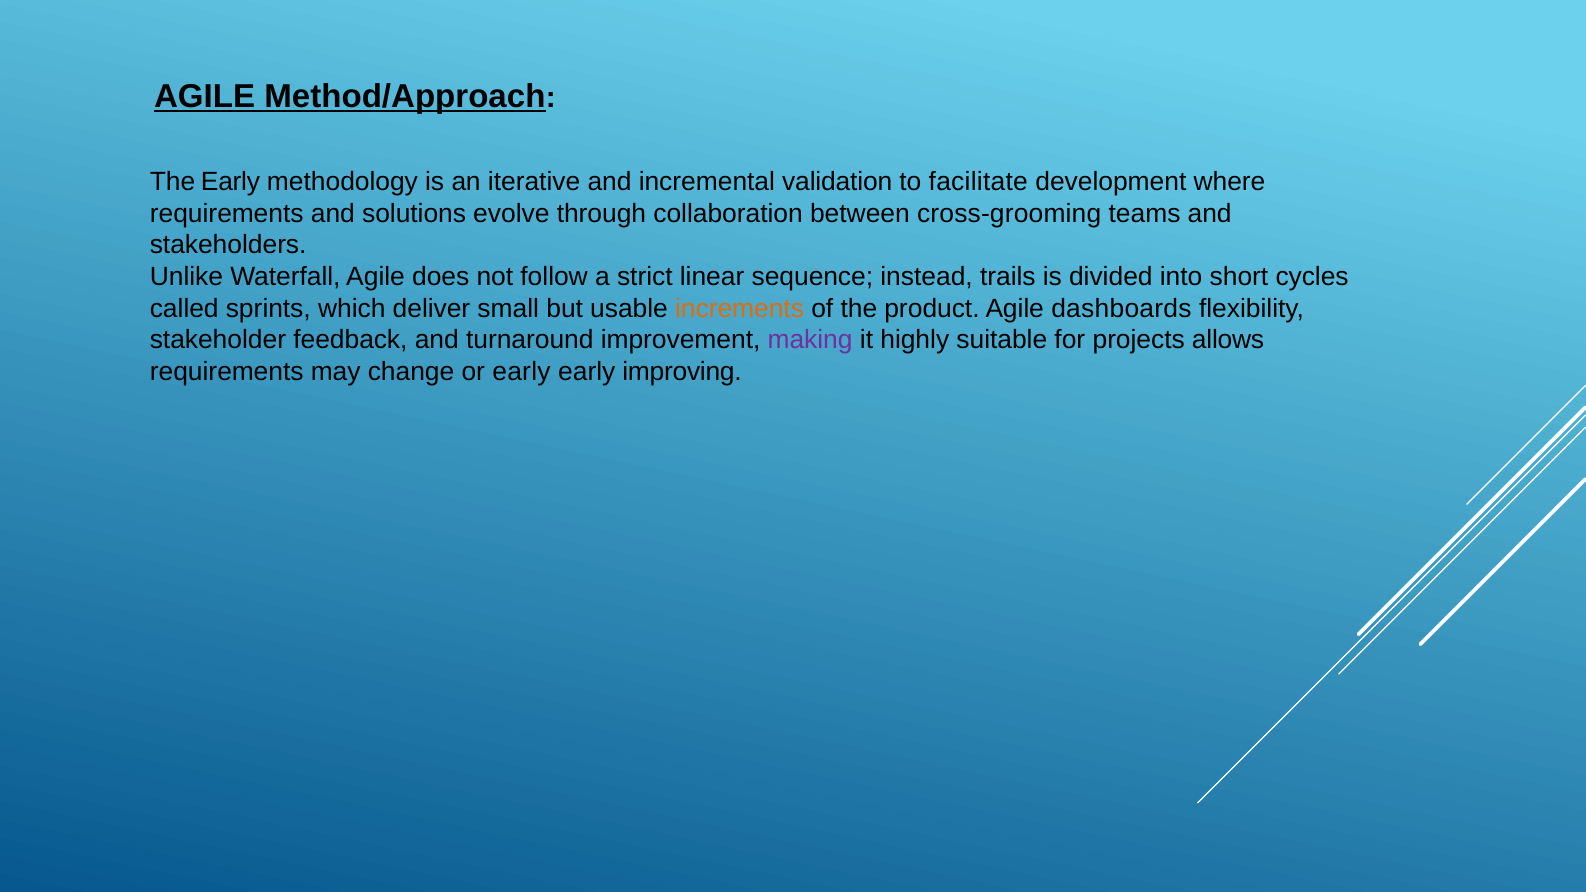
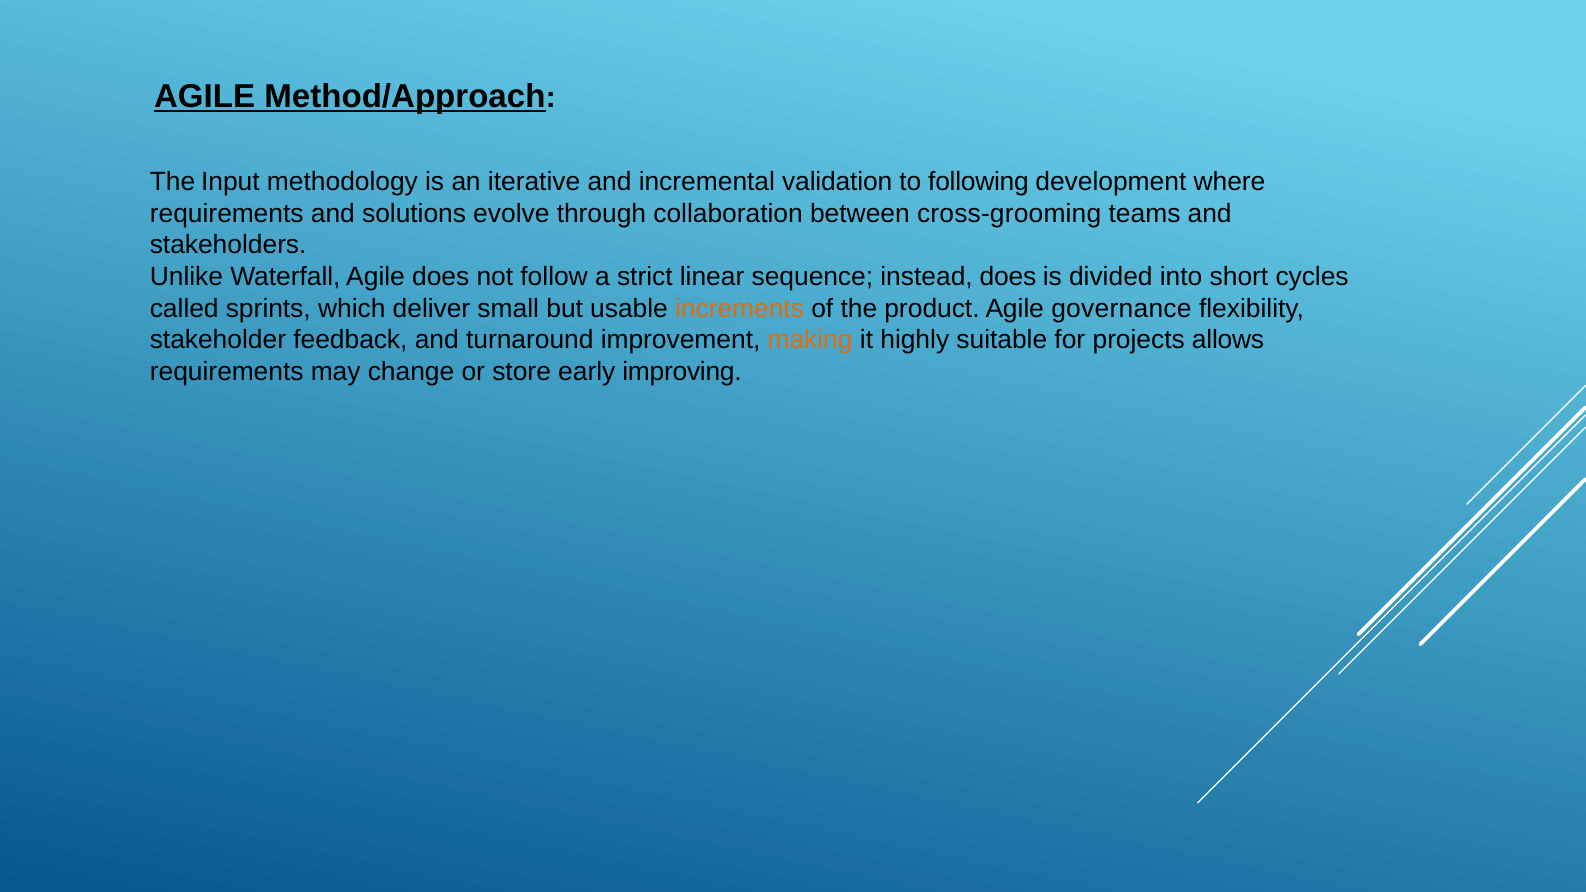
The Early: Early -> Input (230, 182)
facilitate: facilitate -> following (979, 182)
instead trails: trails -> does (1008, 277)
dashboards: dashboards -> governance (1121, 308)
making colour: purple -> orange (810, 340)
or early: early -> store (522, 372)
